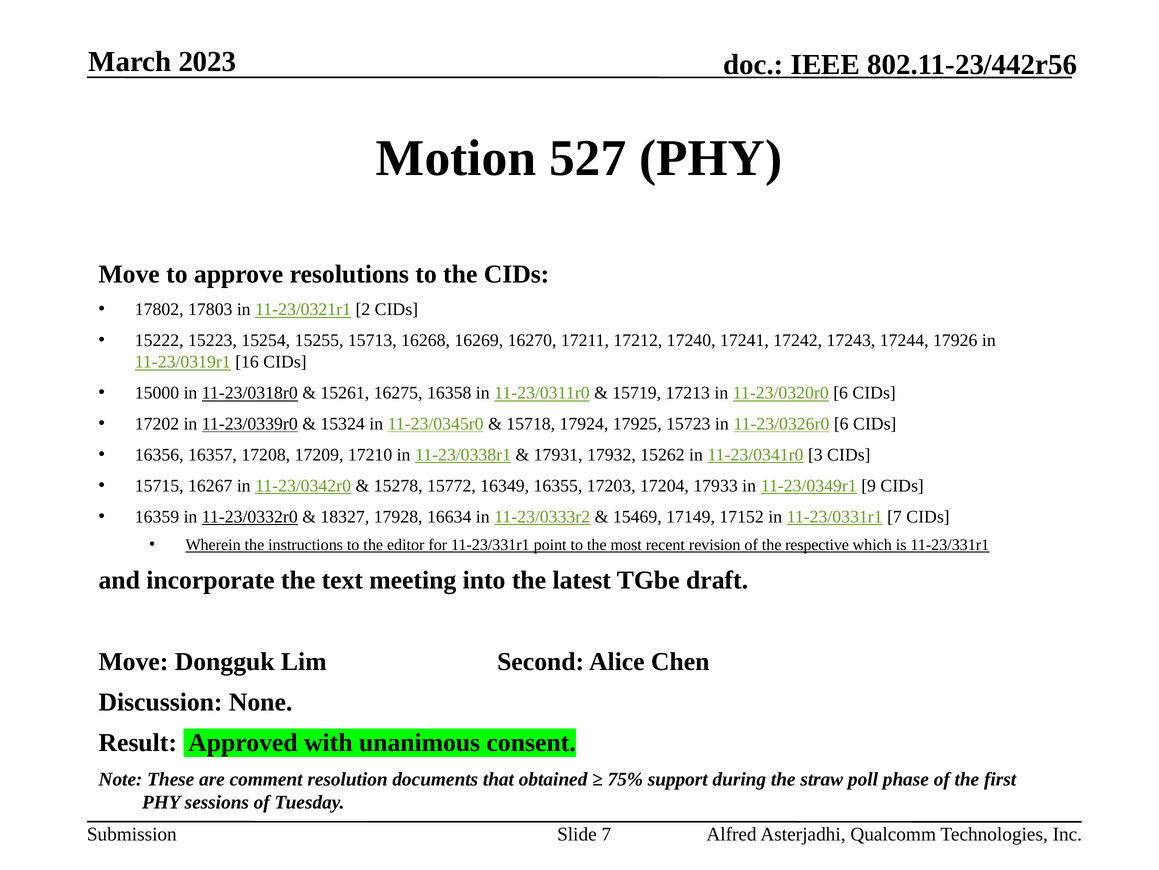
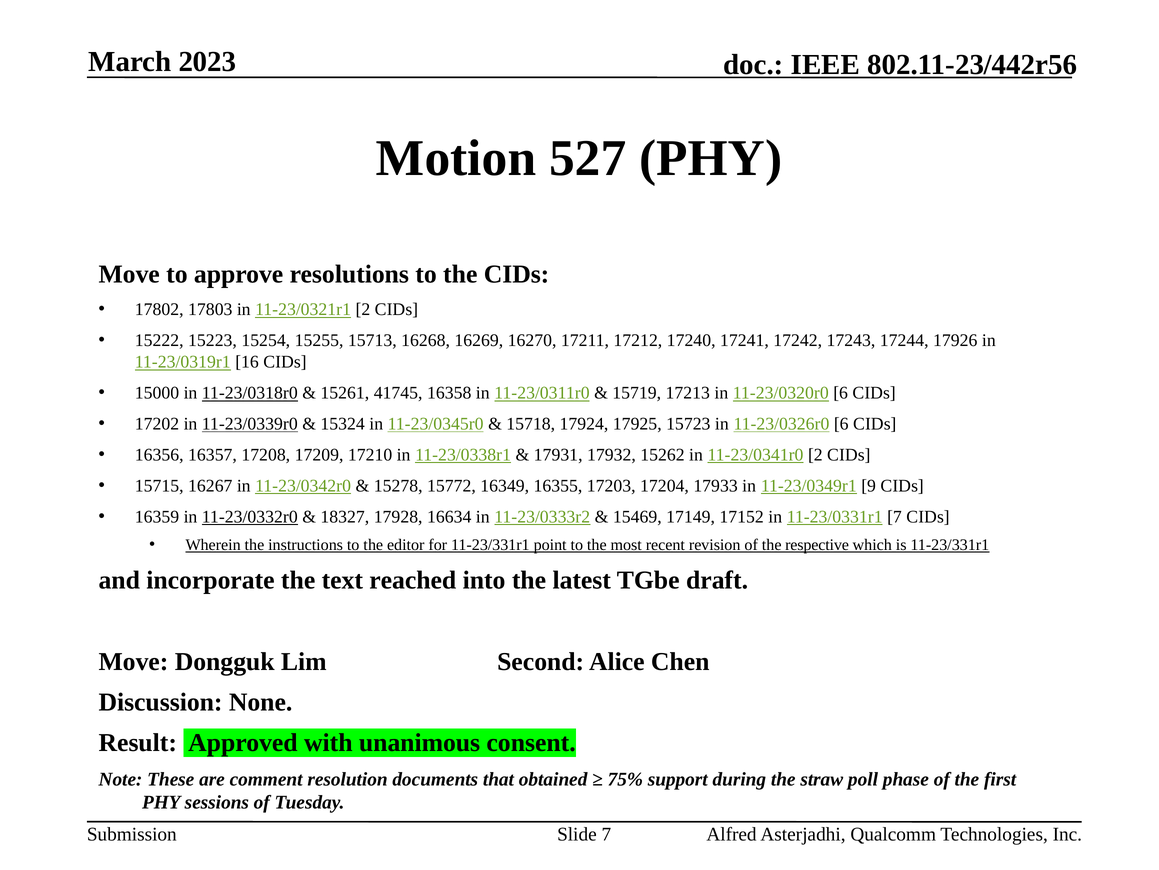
16275: 16275 -> 41745 (398, 393)
11-23/0341r0 3: 3 -> 2 (815, 454)
meeting: meeting -> reached (413, 580)
